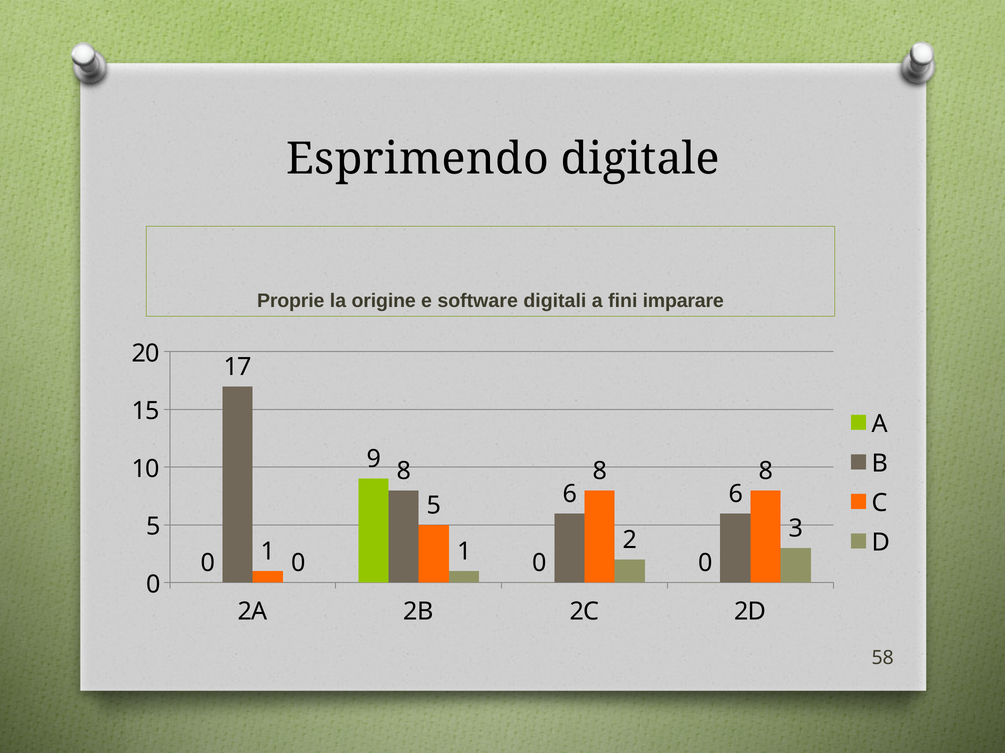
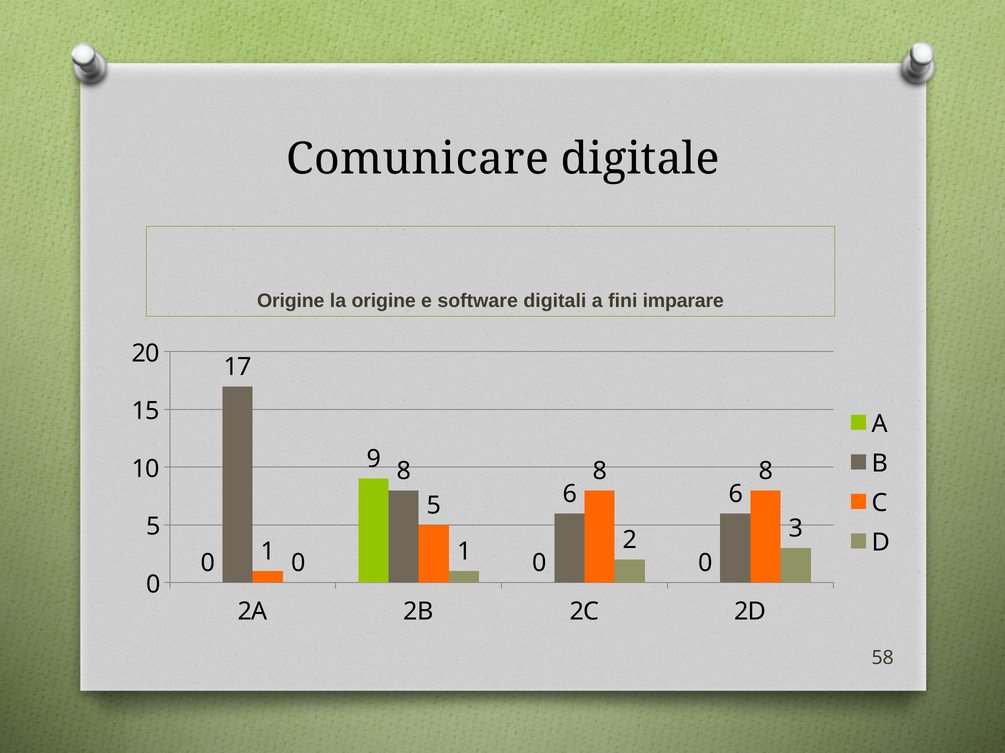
Esprimendo: Esprimendo -> Comunicare (418, 159)
Proprie: Proprie -> Origine (291, 301)
